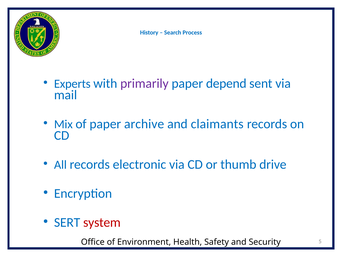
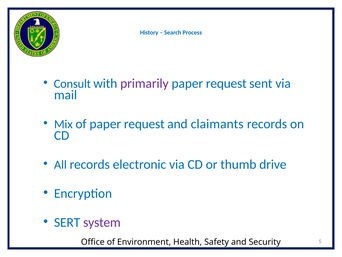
Experts: Experts -> Consult (72, 84)
depend: depend -> request (226, 83)
of paper archive: archive -> request (144, 124)
system colour: red -> purple (102, 222)
